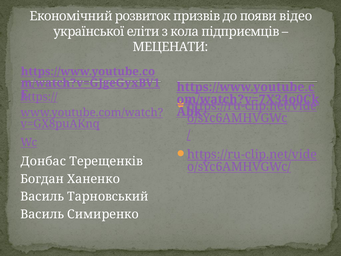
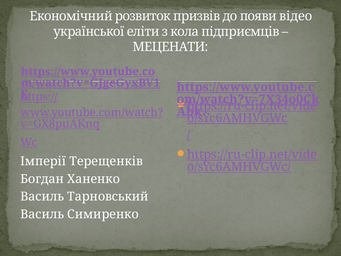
Донбас: Донбас -> Імперії (43, 161)
